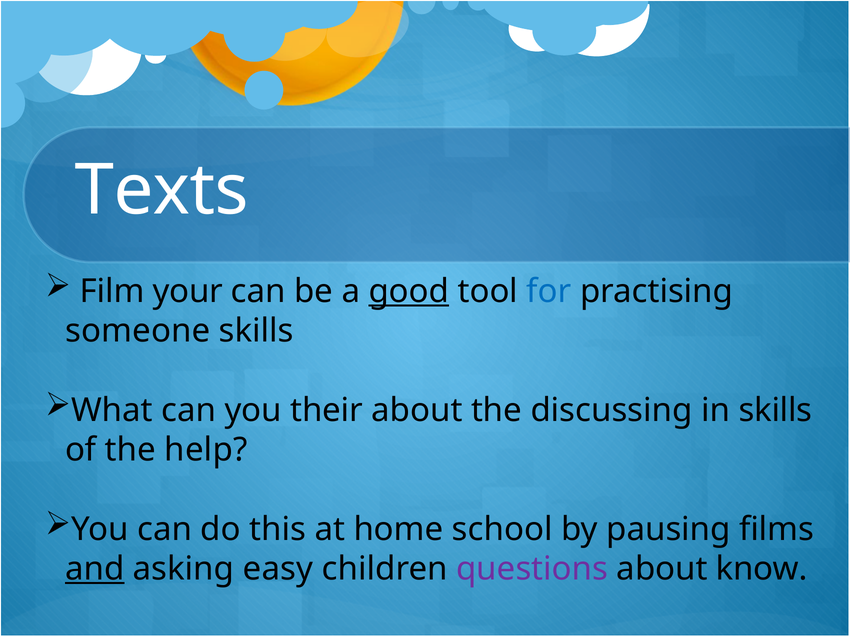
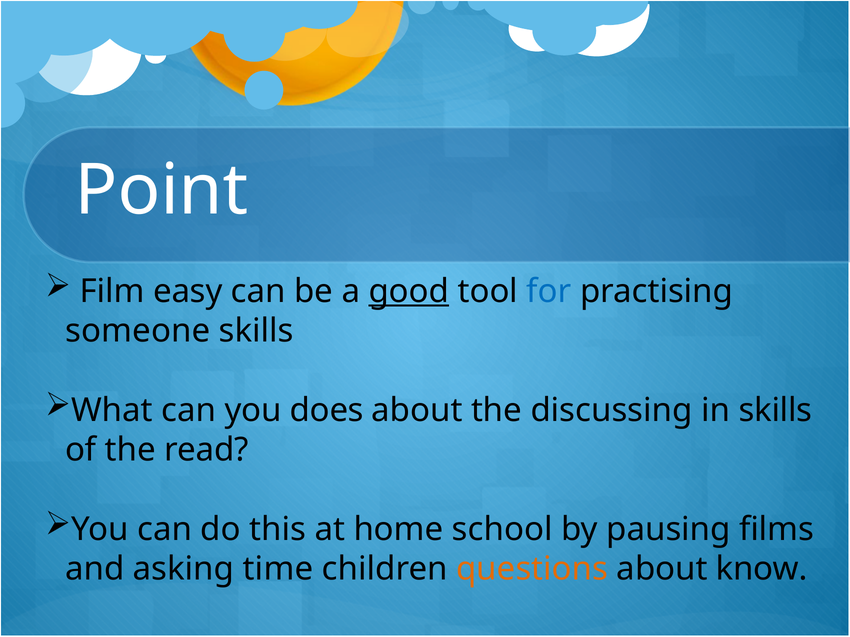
Texts: Texts -> Point (161, 190)
your: your -> easy (188, 292)
their: their -> does (327, 411)
help: help -> read (206, 450)
and underline: present -> none (95, 569)
easy: easy -> time (278, 569)
questions colour: purple -> orange (532, 569)
